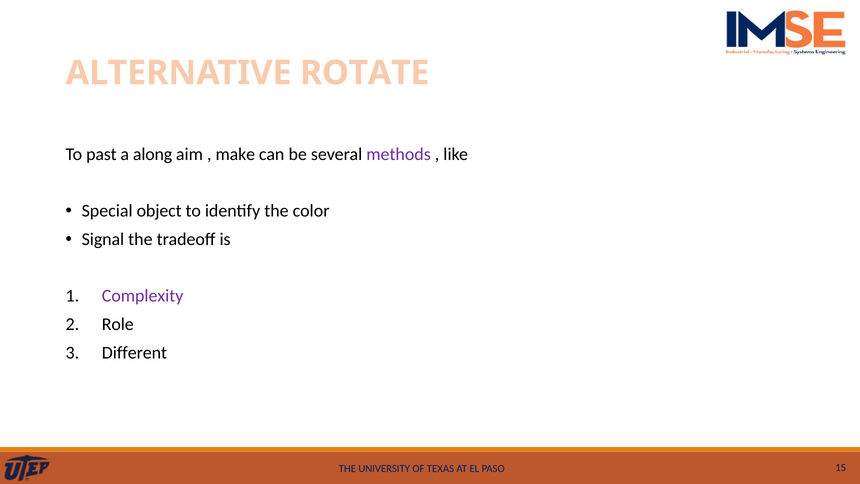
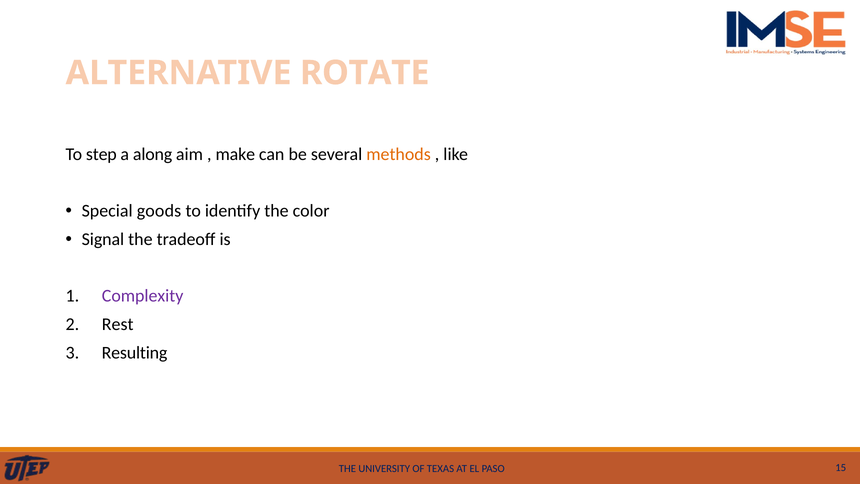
past: past -> step (101, 154)
methods colour: purple -> orange (399, 154)
object: object -> goods (159, 211)
Role: Role -> Rest (118, 324)
Different: Different -> Resulting (135, 353)
